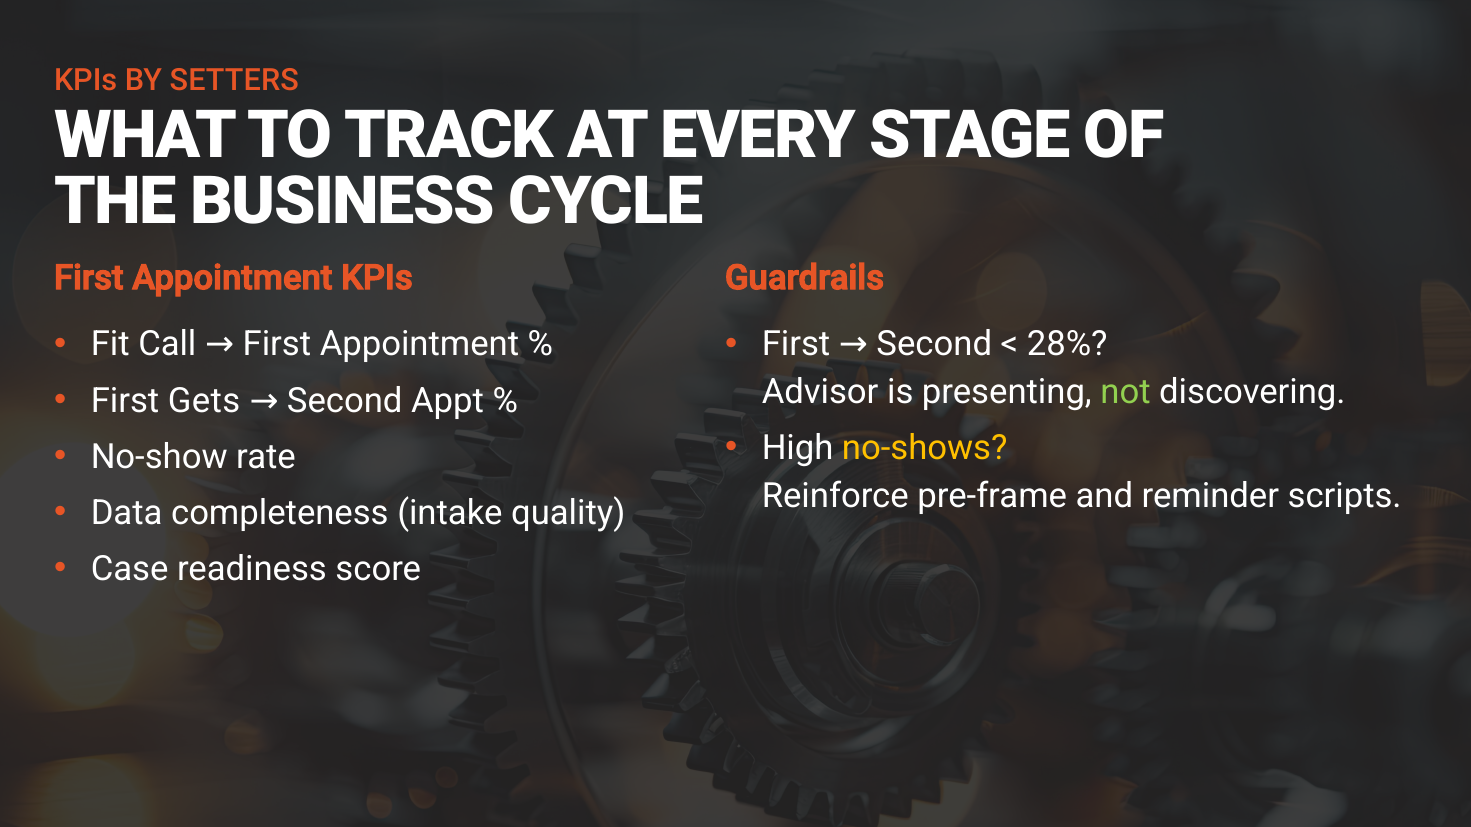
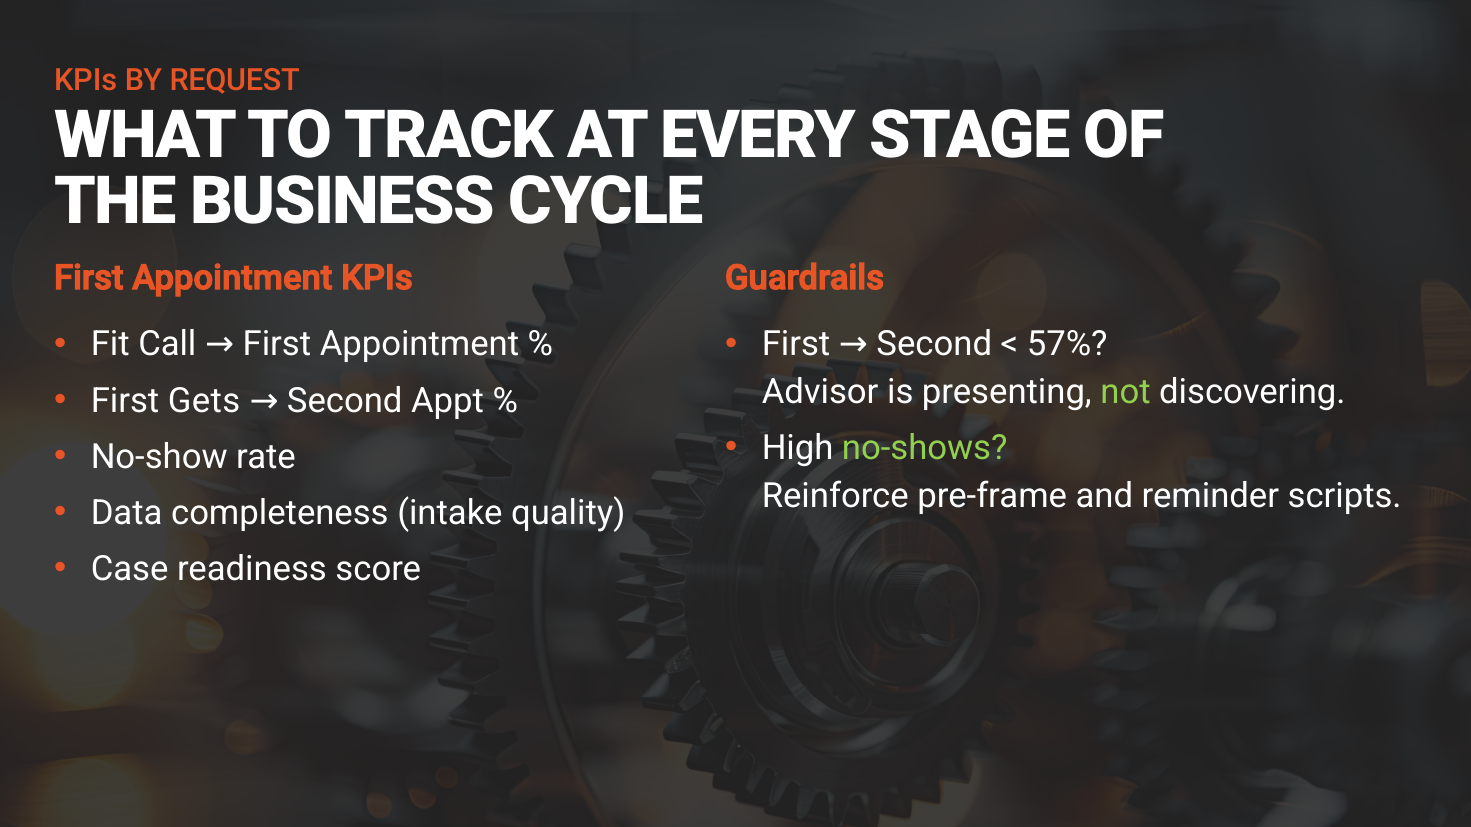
SETTERS: SETTERS -> REQUEST (235, 80)
28%: 28% -> 57% (1067, 345)
no-shows colour: yellow -> light green (925, 449)
